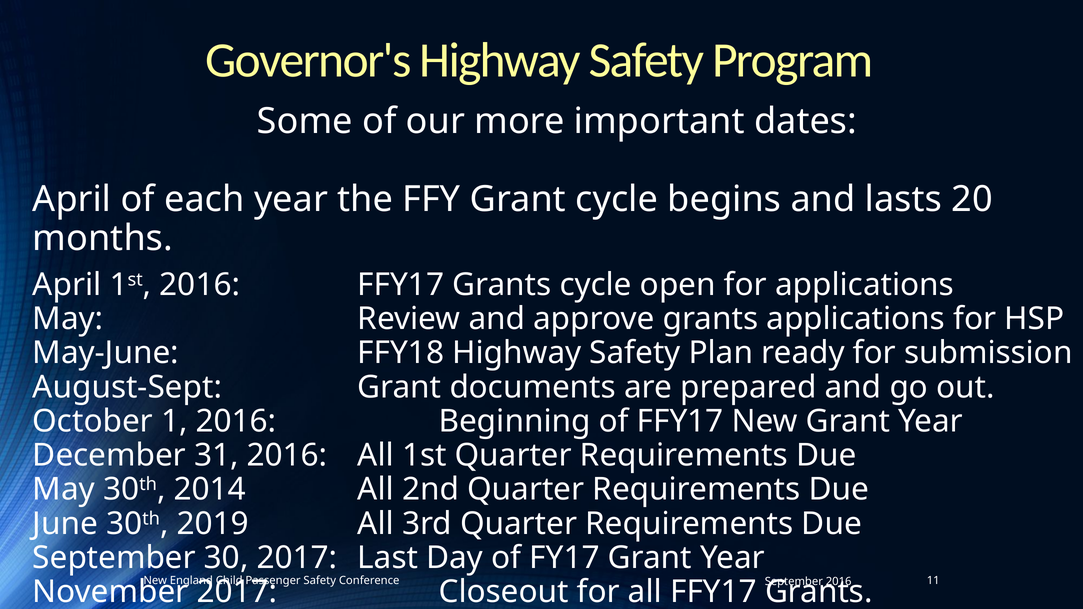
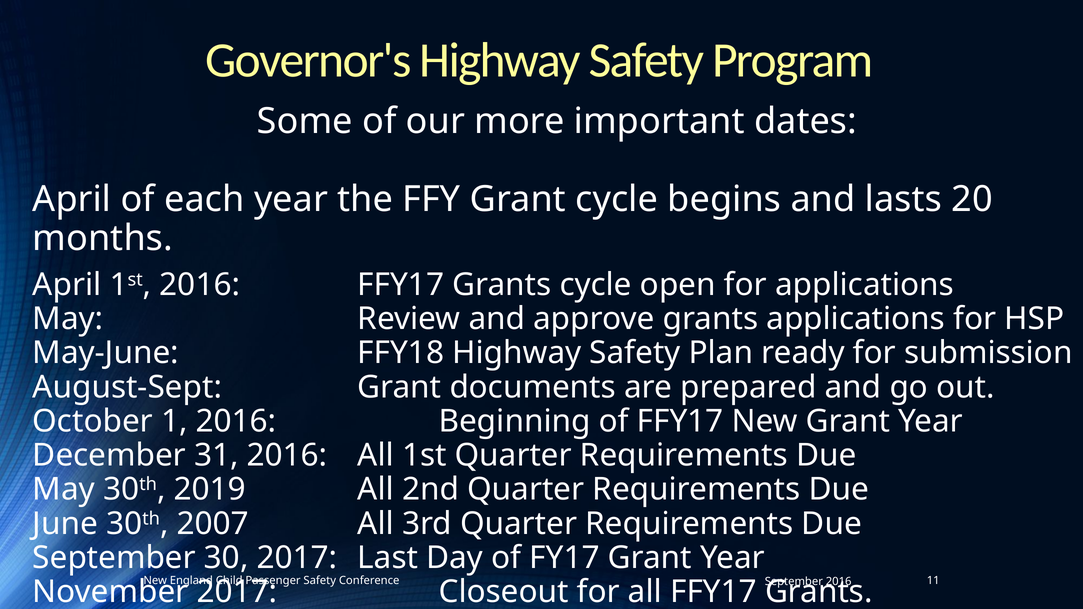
2014: 2014 -> 2019 (210, 490)
2019: 2019 -> 2007 (213, 524)
